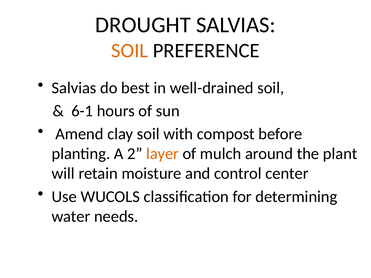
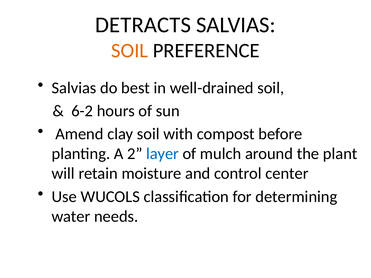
DROUGHT: DROUGHT -> DETRACTS (143, 25)
6-1: 6-1 -> 6-2 (82, 111)
layer colour: orange -> blue (163, 154)
